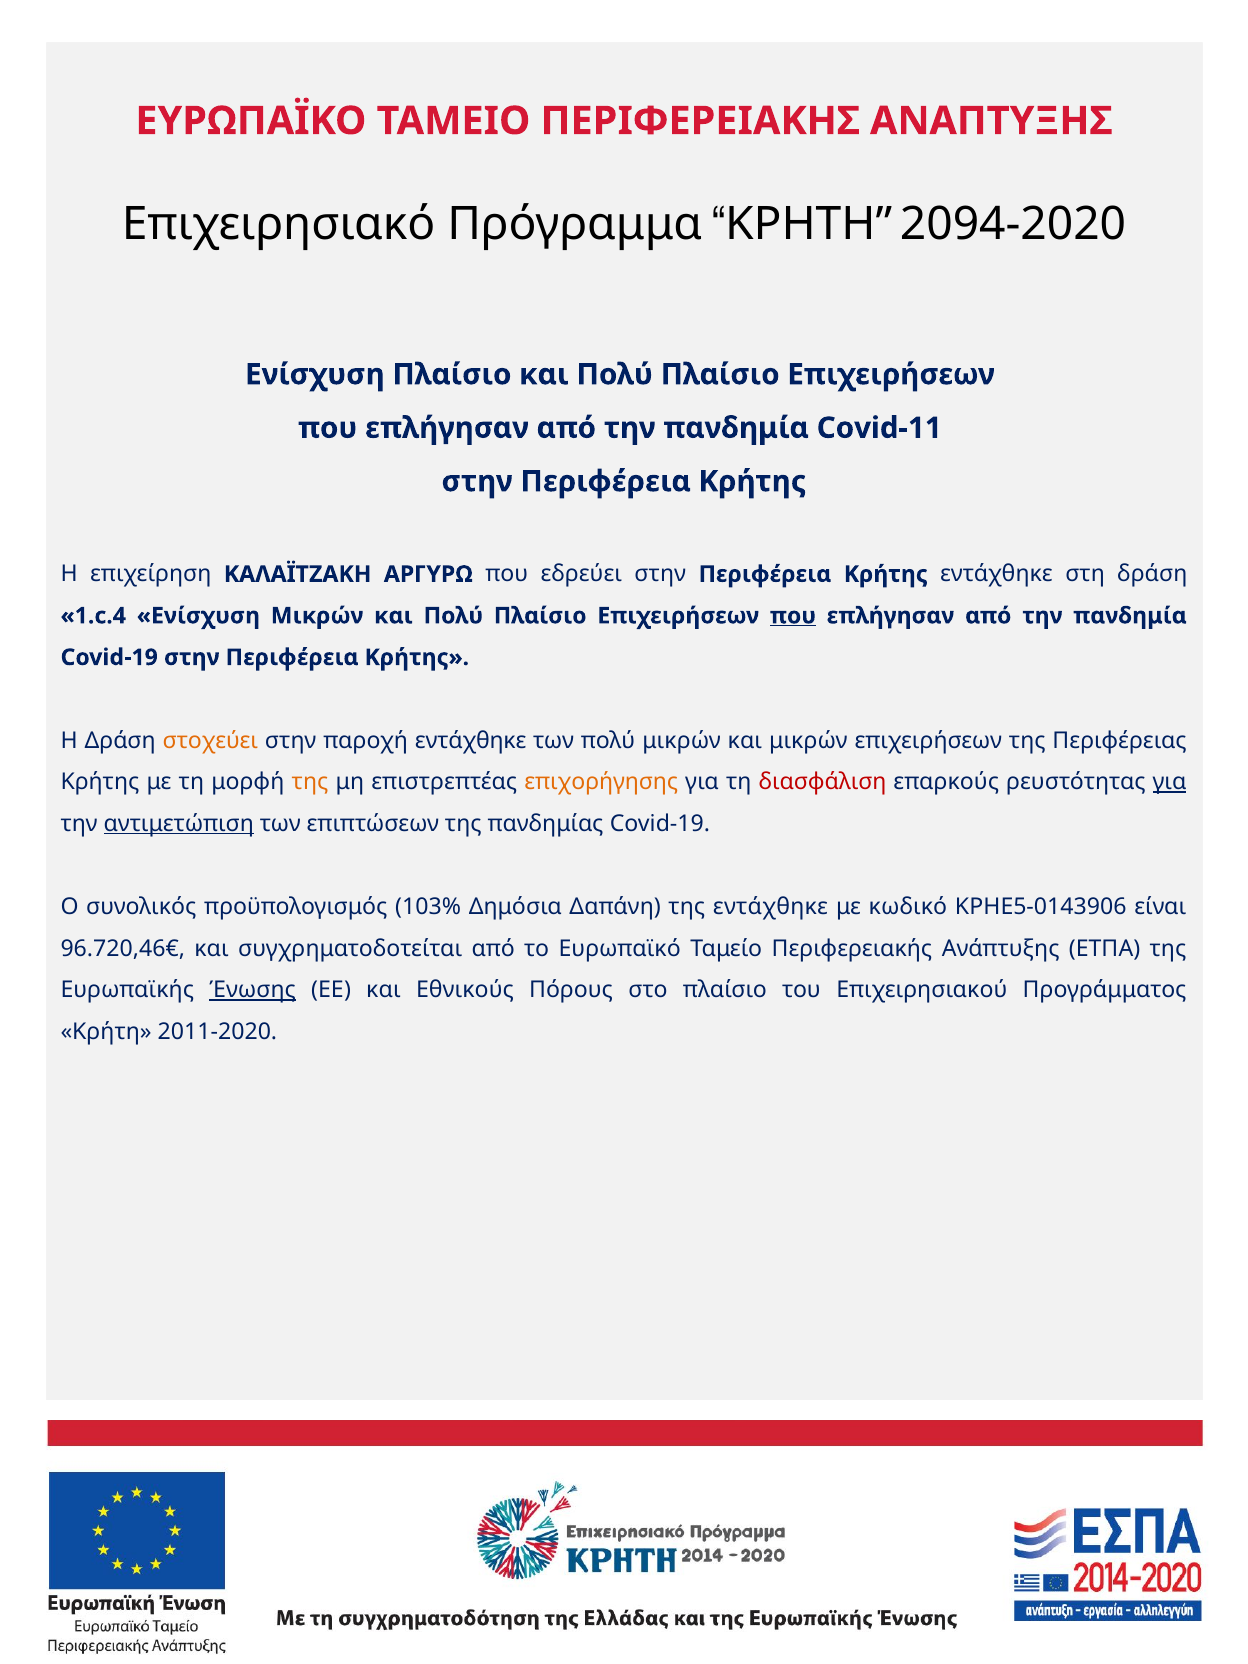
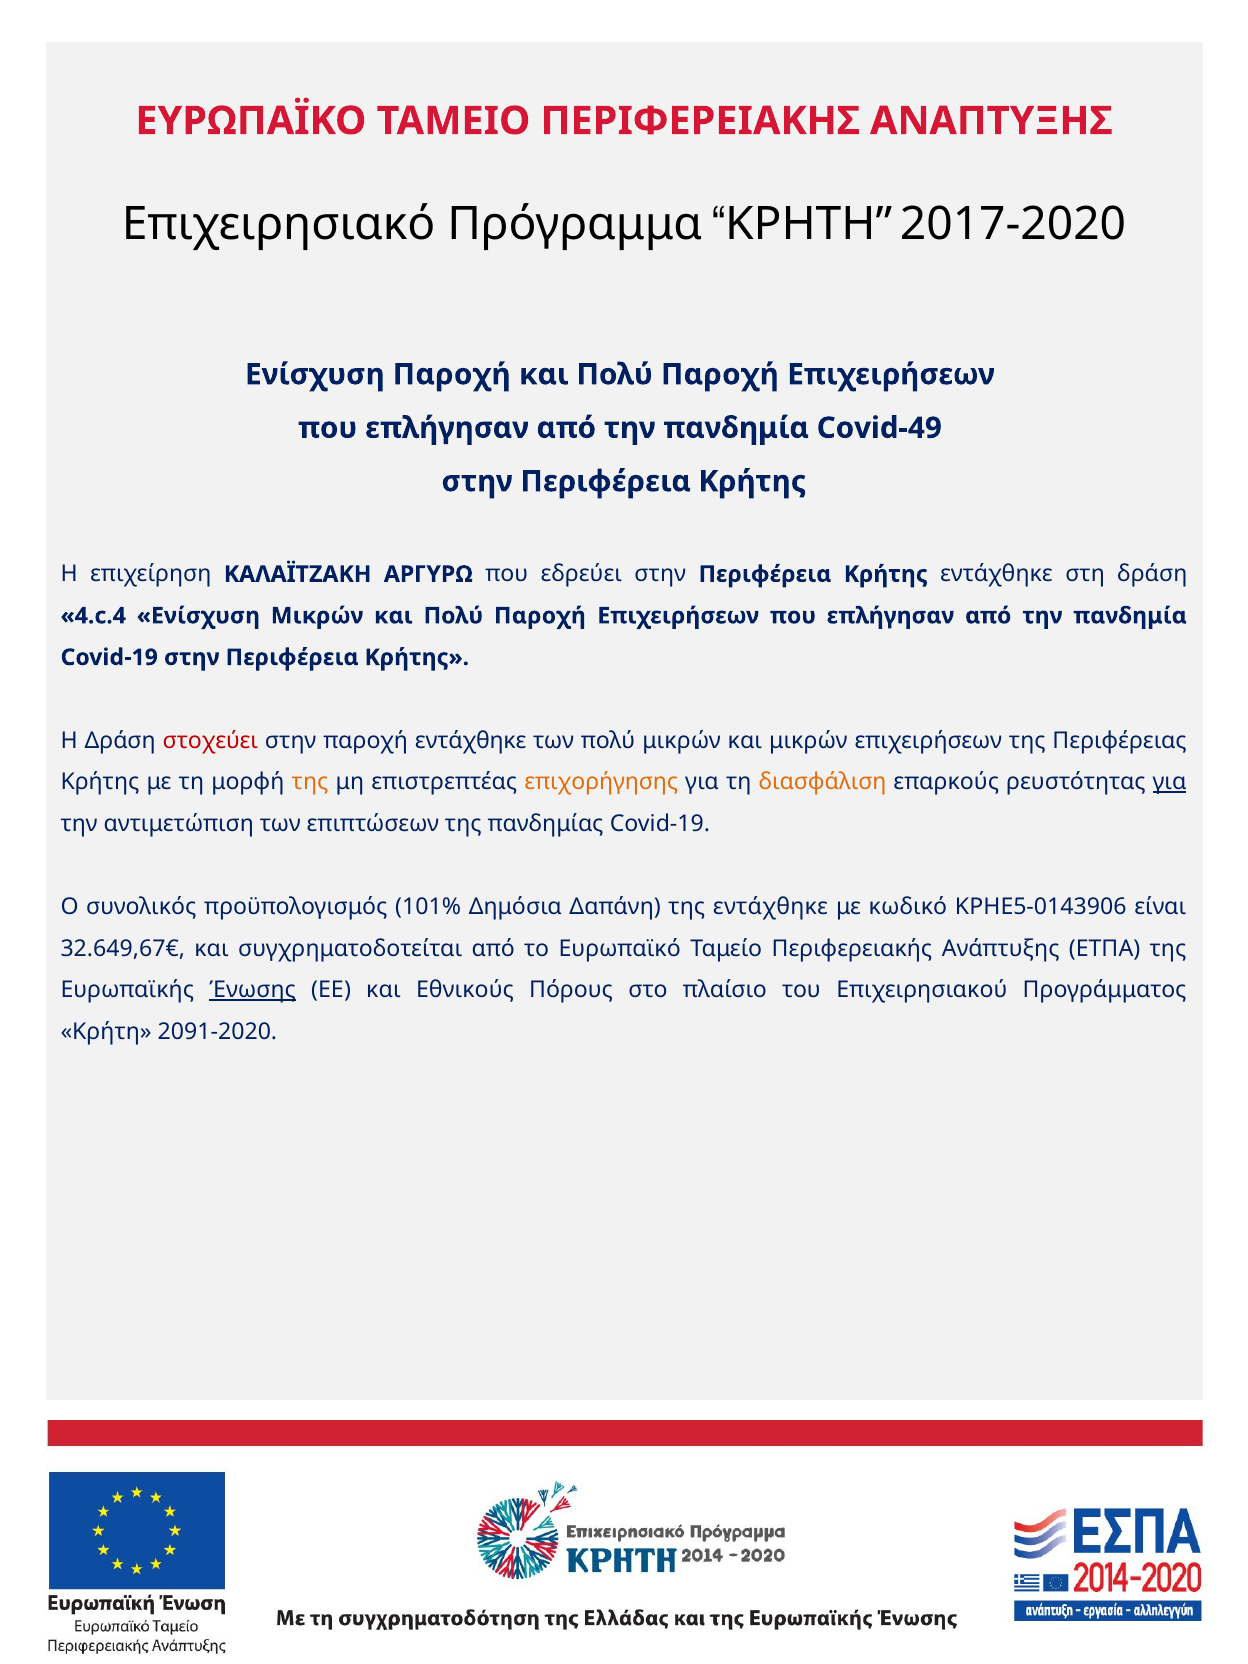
2094-2020: 2094-2020 -> 2017-2020 (1013, 225)
Ενίσχυση Πλαίσιο: Πλαίσιο -> Παροχή (452, 375)
Πλαίσιο: Πλαίσιο -> Παροχή (720, 375)
Covid-11: Covid-11 -> Covid-49 (879, 428)
1.c.4: 1.c.4 -> 4.c.4 (93, 616)
Μικρών και Πολύ Πλαίσιο: Πλαίσιο -> Παροχή (540, 616)
που underline: present -> none (793, 616)
στοχεύει colour: orange -> red (210, 741)
διασφάλιση colour: red -> orange (823, 782)
αντιμετώπιση underline: present -> none (179, 824)
103%: 103% -> 101% (428, 907)
96.720,46€: 96.720,46€ -> 32.649,67€ (123, 949)
2011-2020: 2011-2020 -> 2091-2020 (217, 1032)
